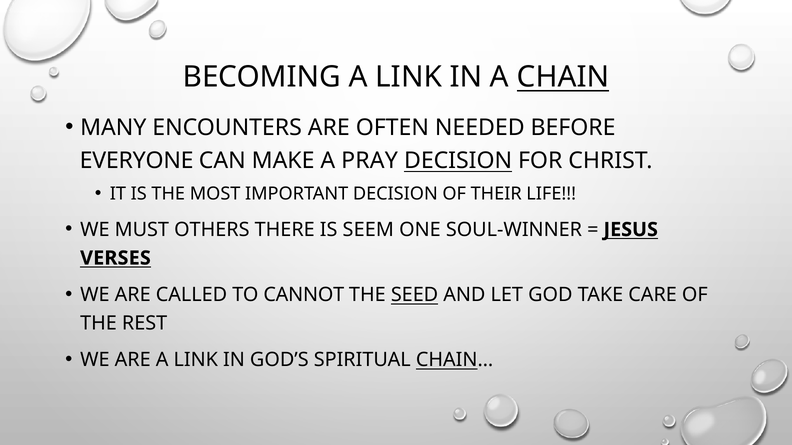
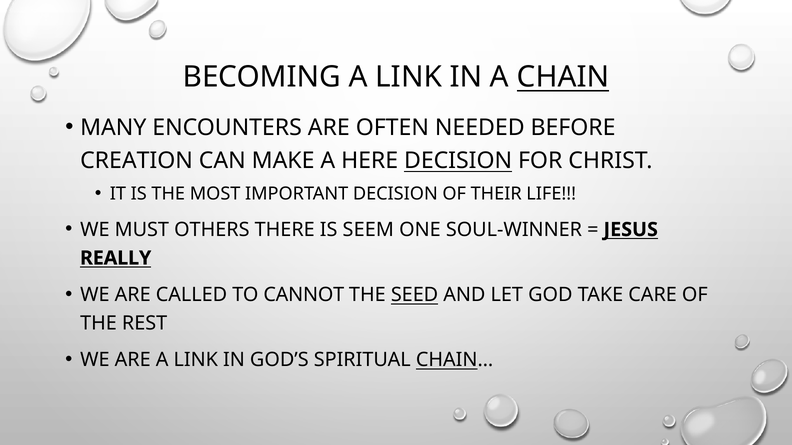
EVERYONE: EVERYONE -> CREATION (137, 161)
PRAY: PRAY -> HERE (370, 161)
VERSES: VERSES -> REALLY (116, 258)
